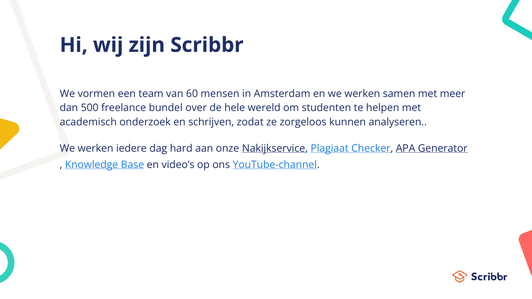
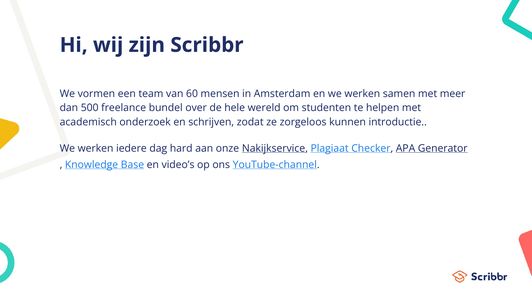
analyseren: analyseren -> introductie (398, 122)
